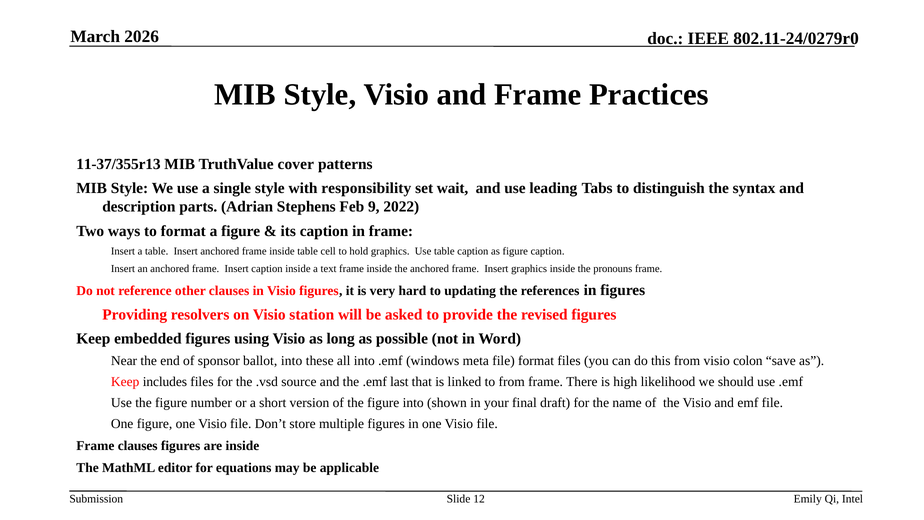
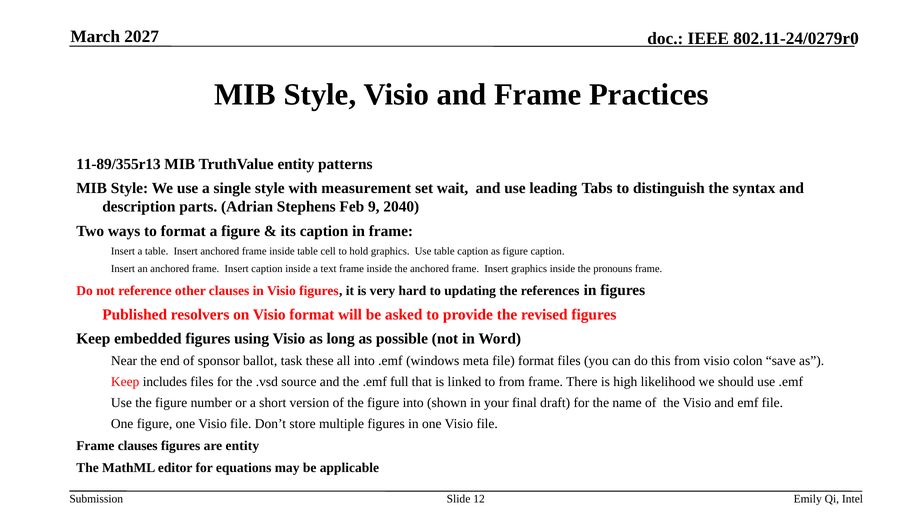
2026: 2026 -> 2027 (142, 37)
11-37/355r13: 11-37/355r13 -> 11-89/355r13 (118, 164)
TruthValue cover: cover -> entity (296, 164)
responsibility: responsibility -> measurement (366, 188)
2022: 2022 -> 2040 (401, 207)
Providing: Providing -> Published (135, 314)
Visio station: station -> format (312, 314)
ballot into: into -> task (292, 361)
last: last -> full (399, 382)
are inside: inside -> entity (242, 446)
